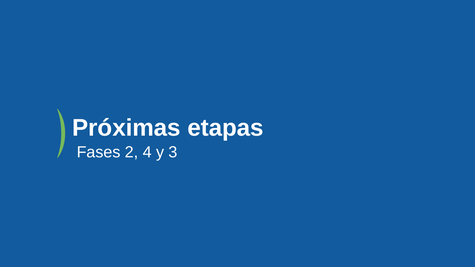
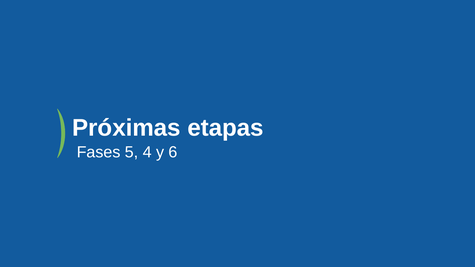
2: 2 -> 5 (132, 153)
3: 3 -> 6 (173, 153)
